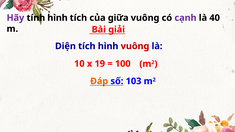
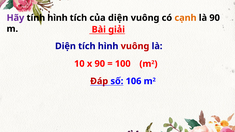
của giữa: giữa -> diện (118, 18)
cạnh colour: purple -> orange (185, 18)
là 40: 40 -> 90 (215, 18)
x 19: 19 -> 90 (100, 64)
Đáp colour: orange -> red (99, 81)
103: 103 -> 106 (134, 81)
